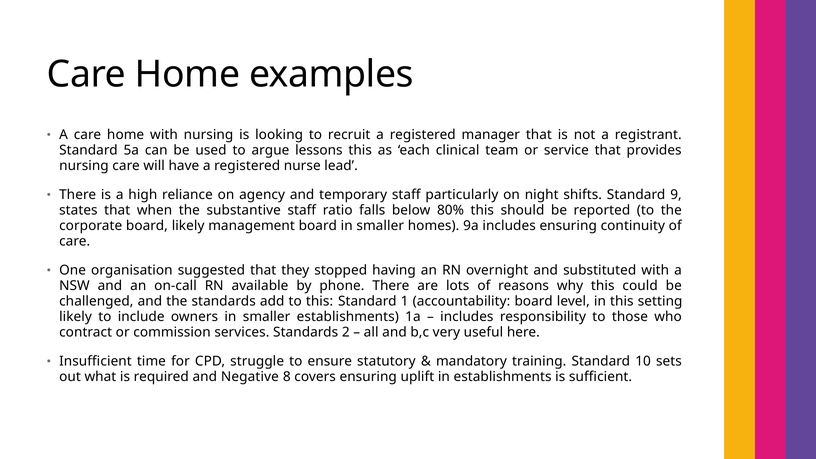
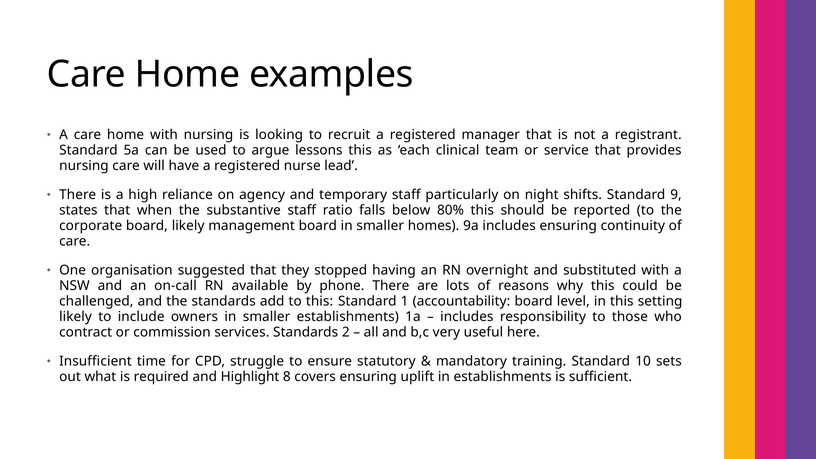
Negative: Negative -> Highlight (250, 377)
